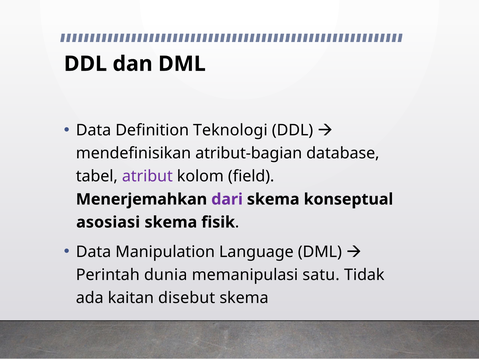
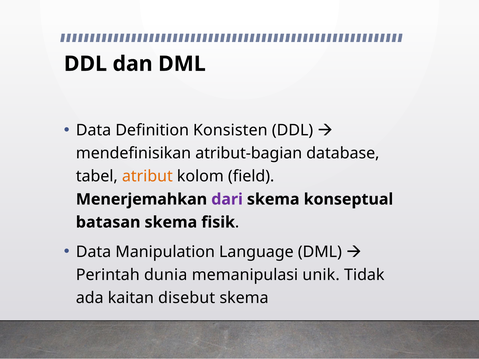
Teknologi: Teknologi -> Konsisten (230, 130)
atribut colour: purple -> orange (147, 176)
asosiasi: asosiasi -> batasan (108, 222)
satu: satu -> unik (321, 275)
